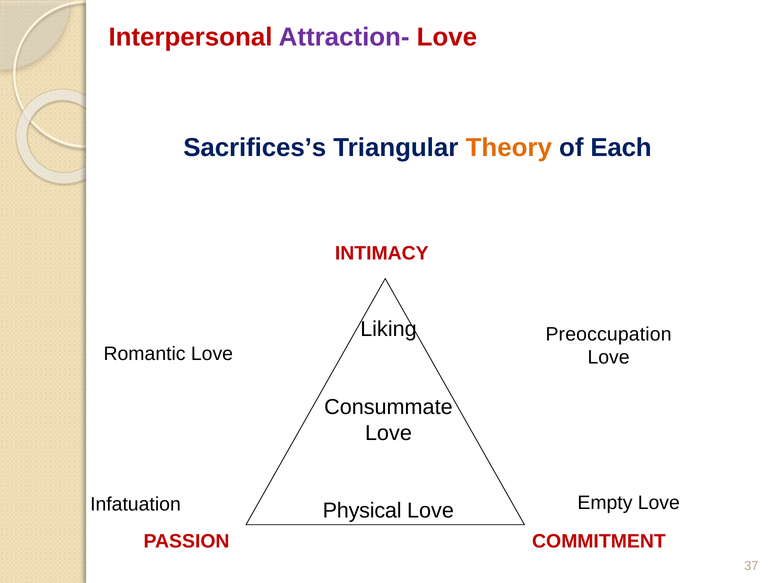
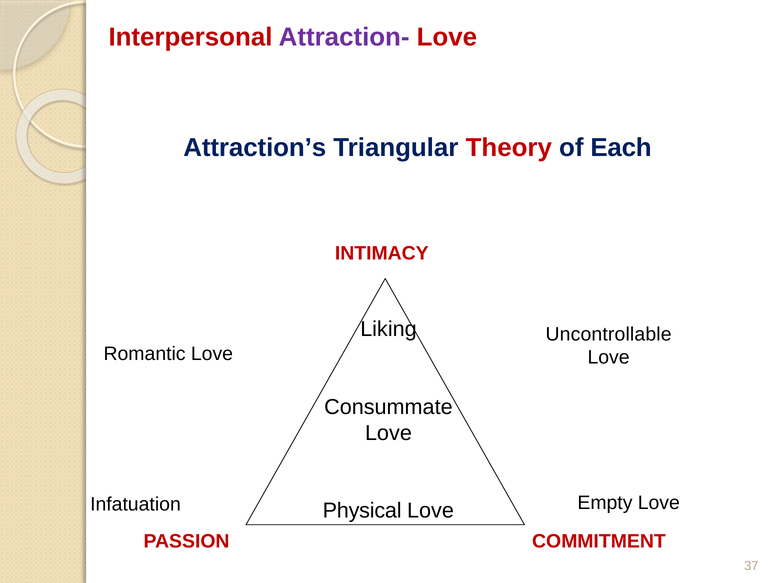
Sacrifices’s: Sacrifices’s -> Attraction’s (255, 147)
Theory colour: orange -> red (509, 147)
Preoccupation: Preoccupation -> Uncontrollable (609, 334)
